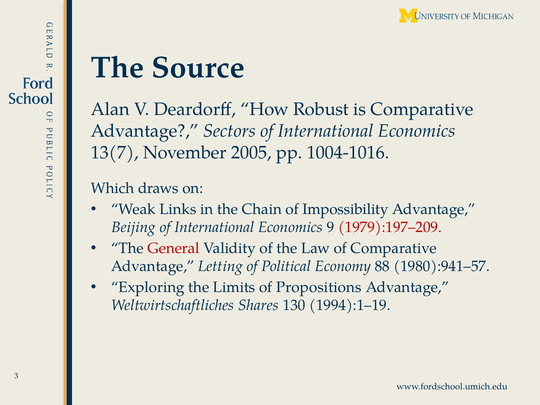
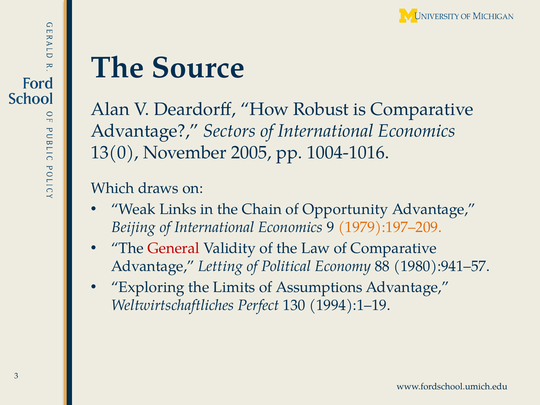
13(7: 13(7 -> 13(0 (115, 152)
Impossibility: Impossibility -> Opportunity (345, 209)
1979):197–209 colour: red -> orange (390, 227)
Propositions: Propositions -> Assumptions (319, 287)
Shares: Shares -> Perfect (259, 305)
